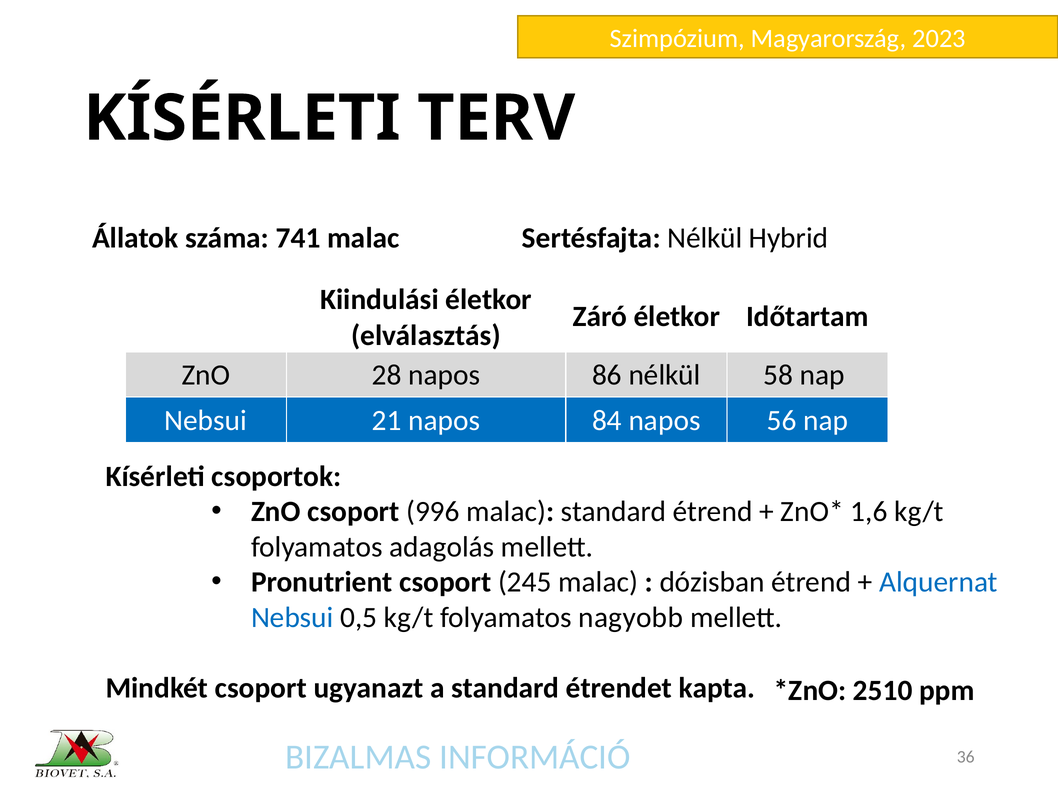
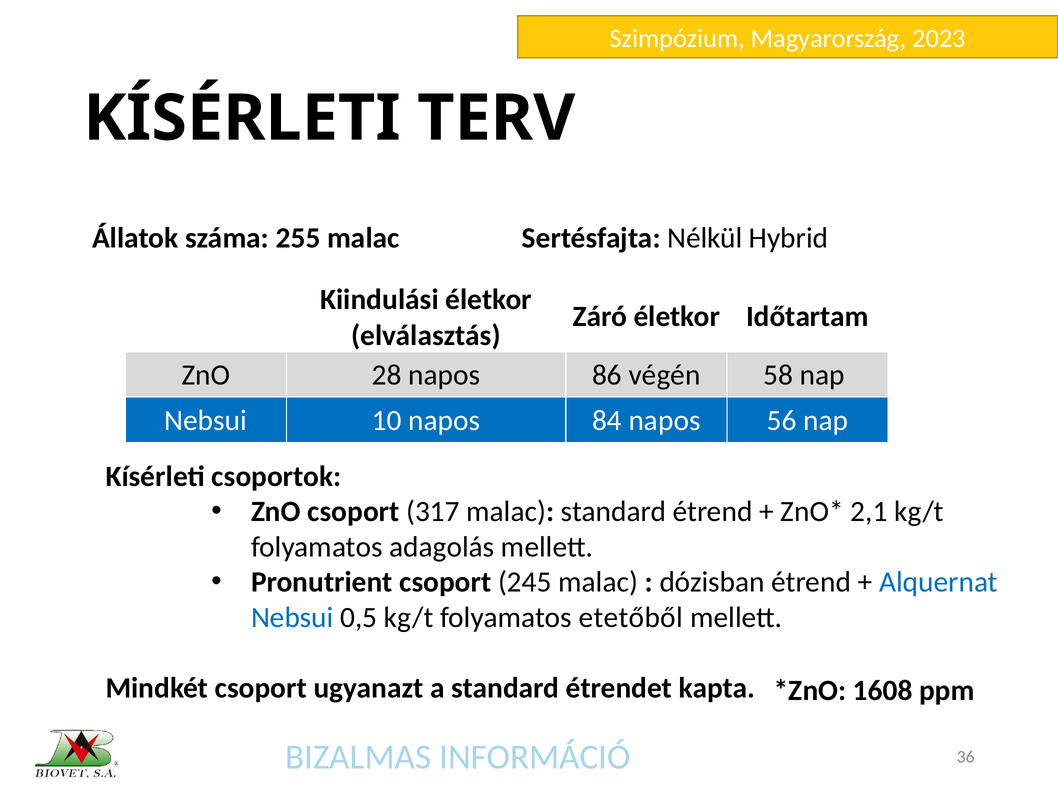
741: 741 -> 255 (298, 238)
86 nélkül: nélkül -> végén (665, 375)
21: 21 -> 10 (387, 421)
996: 996 -> 317 (433, 512)
1,6: 1,6 -> 2,1 (869, 512)
nagyobb: nagyobb -> etetőből (631, 618)
2510: 2510 -> 1608 (883, 691)
